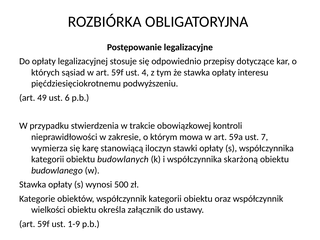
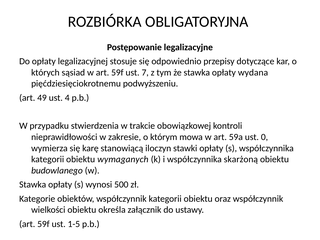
4: 4 -> 7 (145, 72)
interesu: interesu -> wydana (253, 72)
6: 6 -> 4 (67, 98)
7: 7 -> 0 (265, 137)
budowlanych: budowlanych -> wymaganych (123, 159)
1-9: 1-9 -> 1-5 (74, 224)
